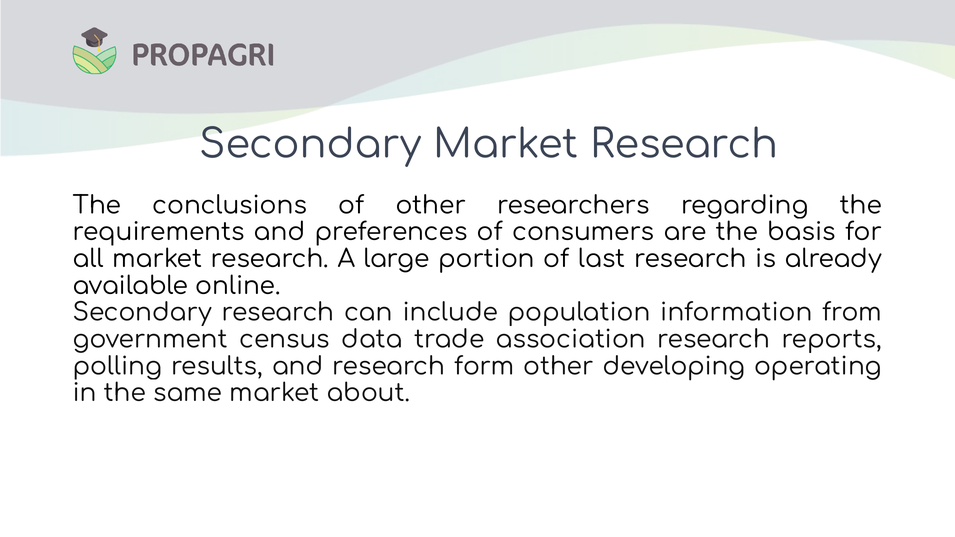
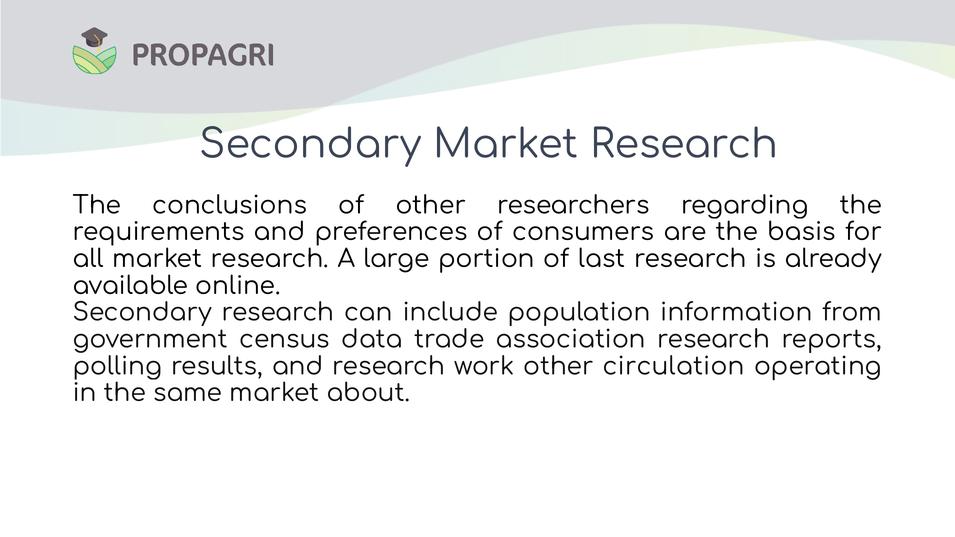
form: form -> work (484, 367)
developing: developing -> circulation (674, 367)
